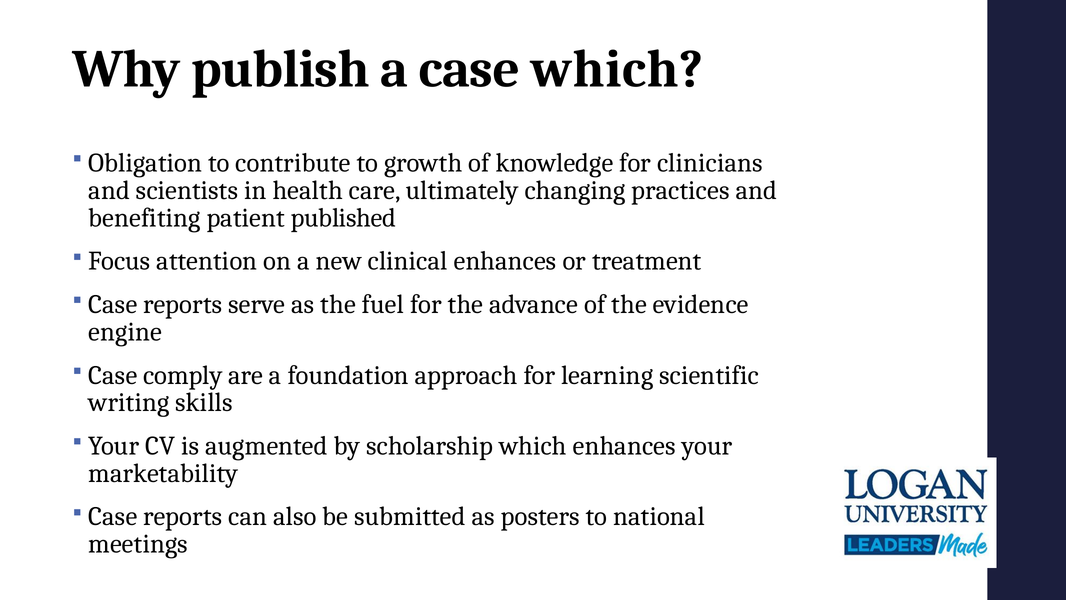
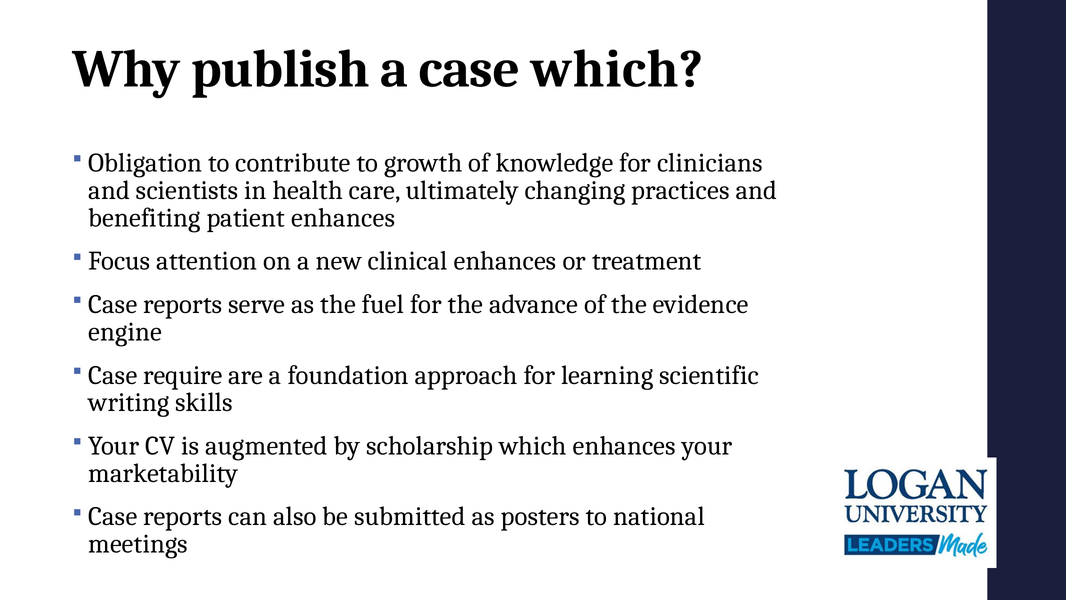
patient published: published -> enhances (343, 218)
comply: comply -> require (183, 375)
